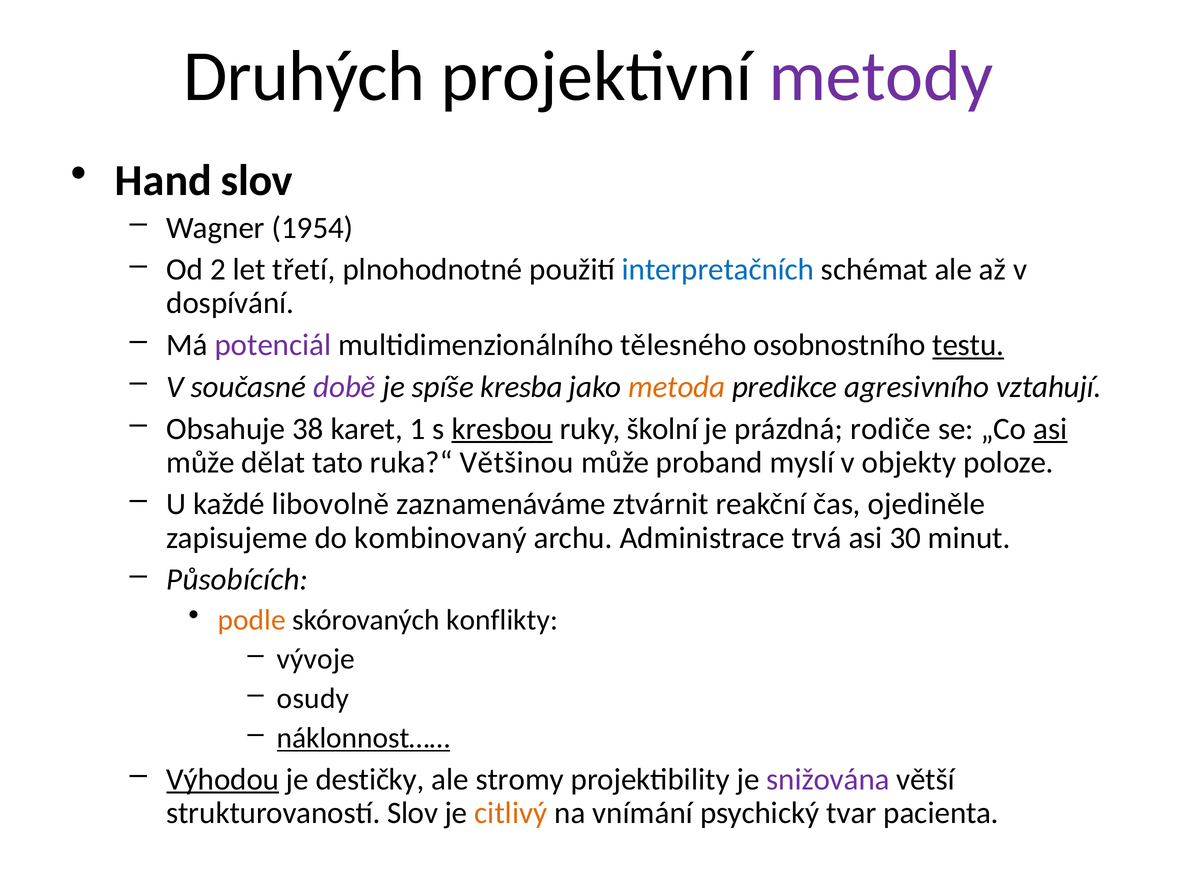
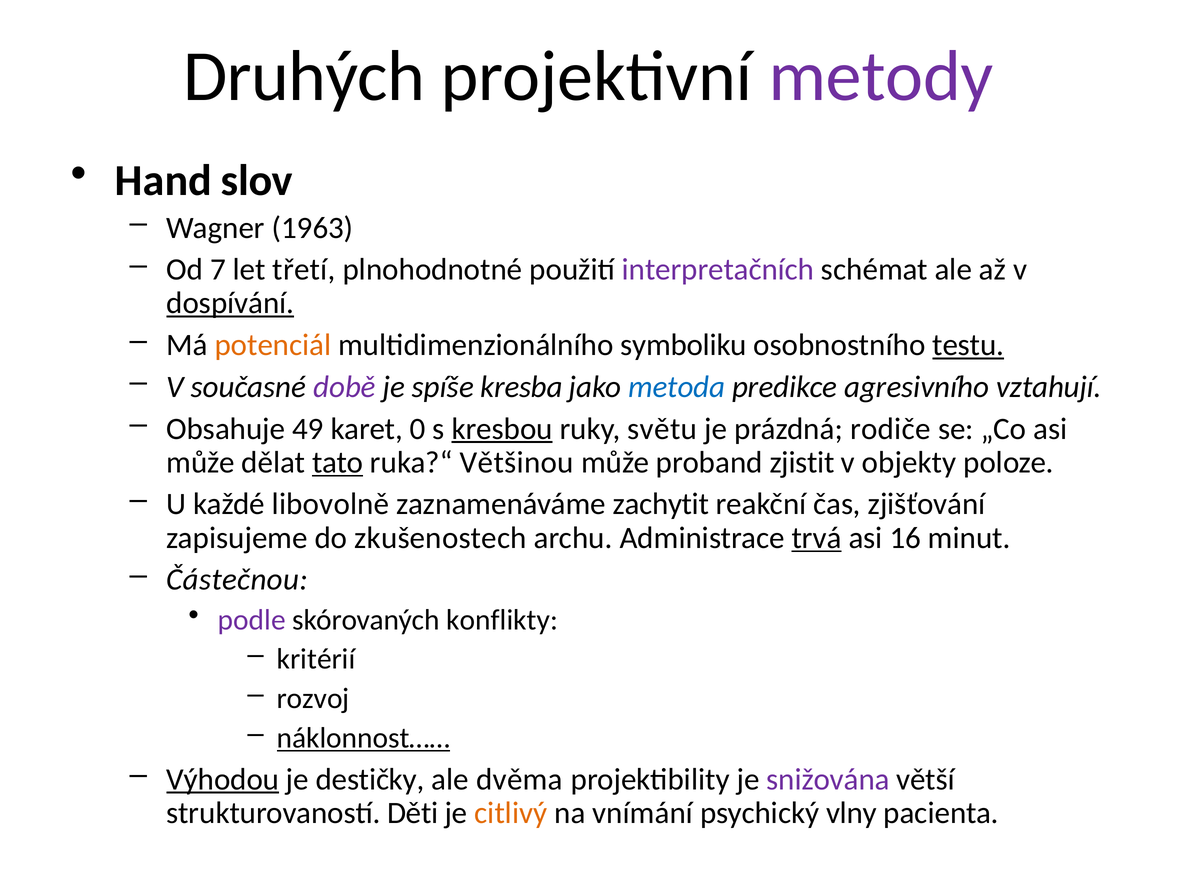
1954: 1954 -> 1963 (313, 228)
2: 2 -> 7 (218, 269)
interpretačních colour: blue -> purple (718, 269)
dospívání underline: none -> present (230, 303)
potenciál colour: purple -> orange (273, 345)
tělesného: tělesného -> symboliku (684, 345)
metoda colour: orange -> blue (677, 387)
38: 38 -> 49 (308, 429)
1: 1 -> 0 (418, 429)
školní: školní -> světu (662, 429)
asi underline: present -> none (1050, 429)
tato underline: none -> present (338, 462)
myslí: myslí -> zjistit (802, 462)
ztvárnit: ztvárnit -> zachytit (661, 504)
ojediněle: ojediněle -> zjišťování (927, 504)
kombinovaný: kombinovaný -> zkušenostech (440, 538)
trvá underline: none -> present (817, 538)
30: 30 -> 16 (905, 538)
Působících: Působících -> Částečnou (237, 579)
podle colour: orange -> purple (252, 619)
vývoje: vývoje -> kritérií (316, 659)
osudy: osudy -> rozvoj (313, 698)
stromy: stromy -> dvěma (519, 779)
strukturovaností Slov: Slov -> Děti (413, 812)
tvar: tvar -> vlny (851, 812)
